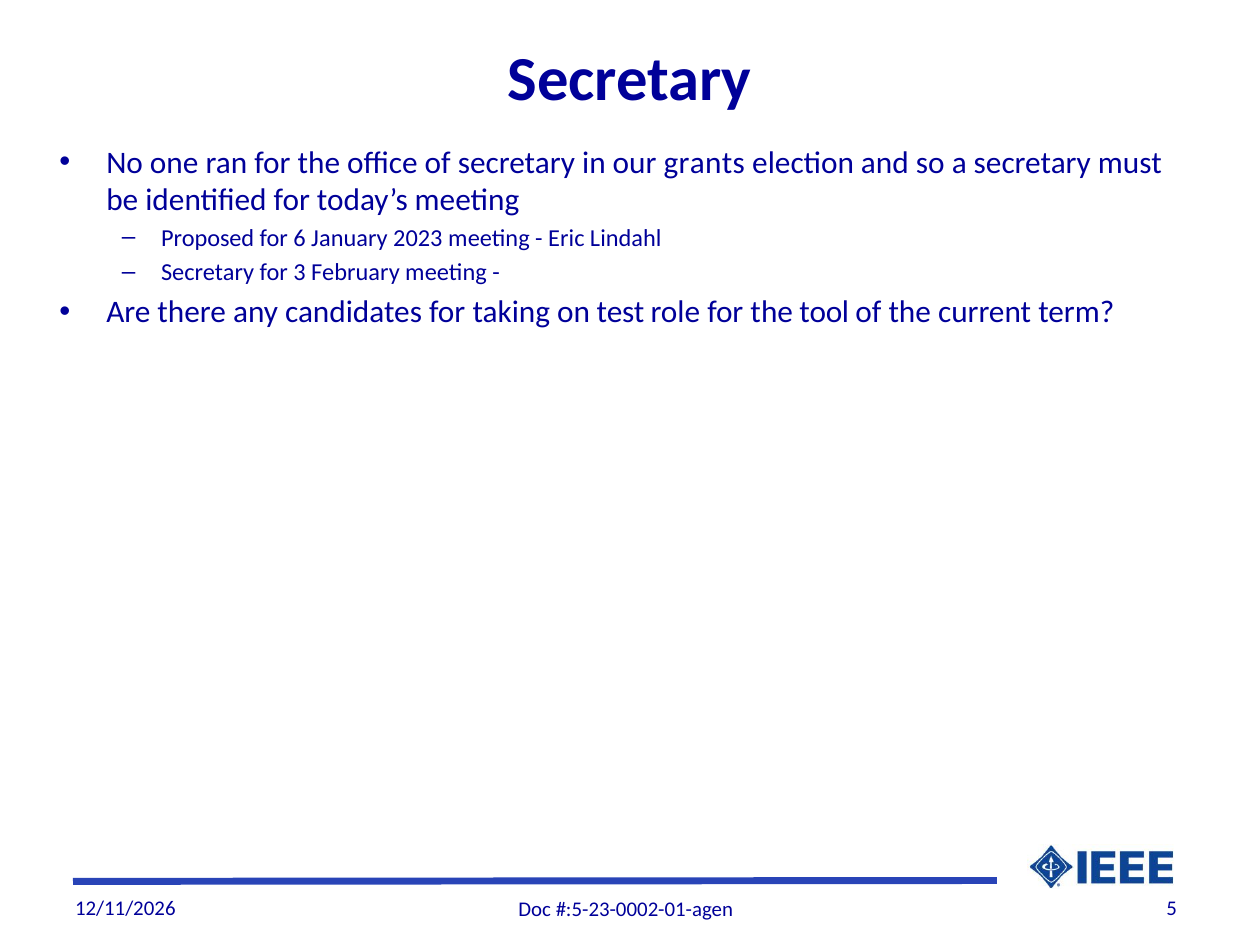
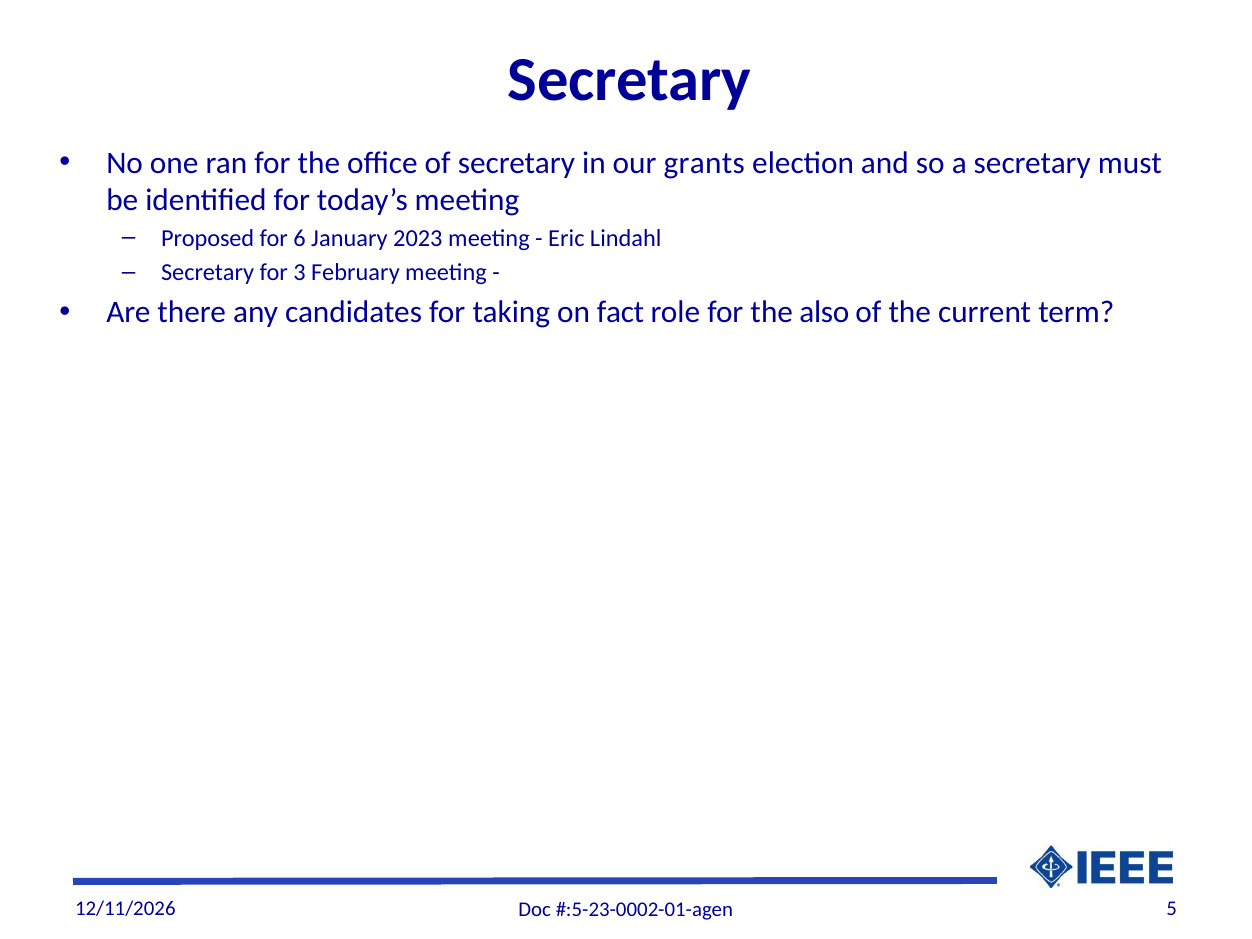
test: test -> fact (621, 312)
tool: tool -> also (824, 312)
